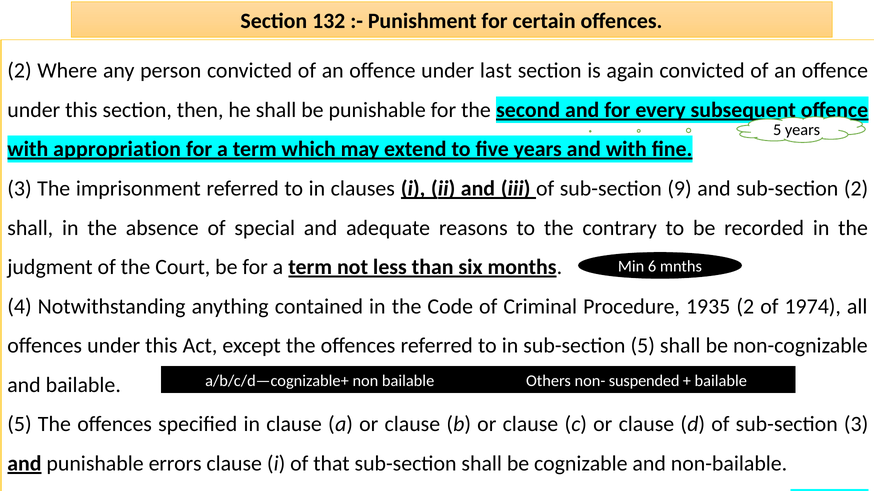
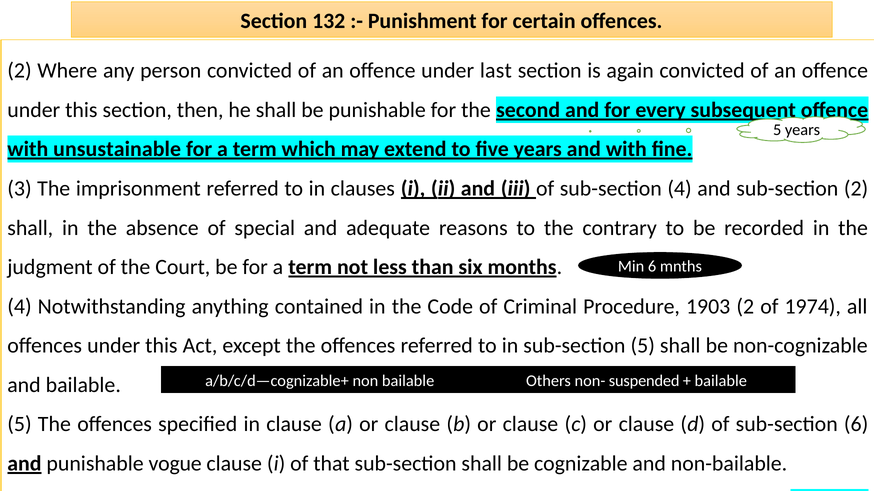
appropriation: appropriation -> unsustainable (117, 149)
sub-section 9: 9 -> 4 (680, 189)
1935: 1935 -> 1903 (708, 307)
sub-section 3: 3 -> 6 (856, 425)
errors: errors -> vogue (175, 464)
